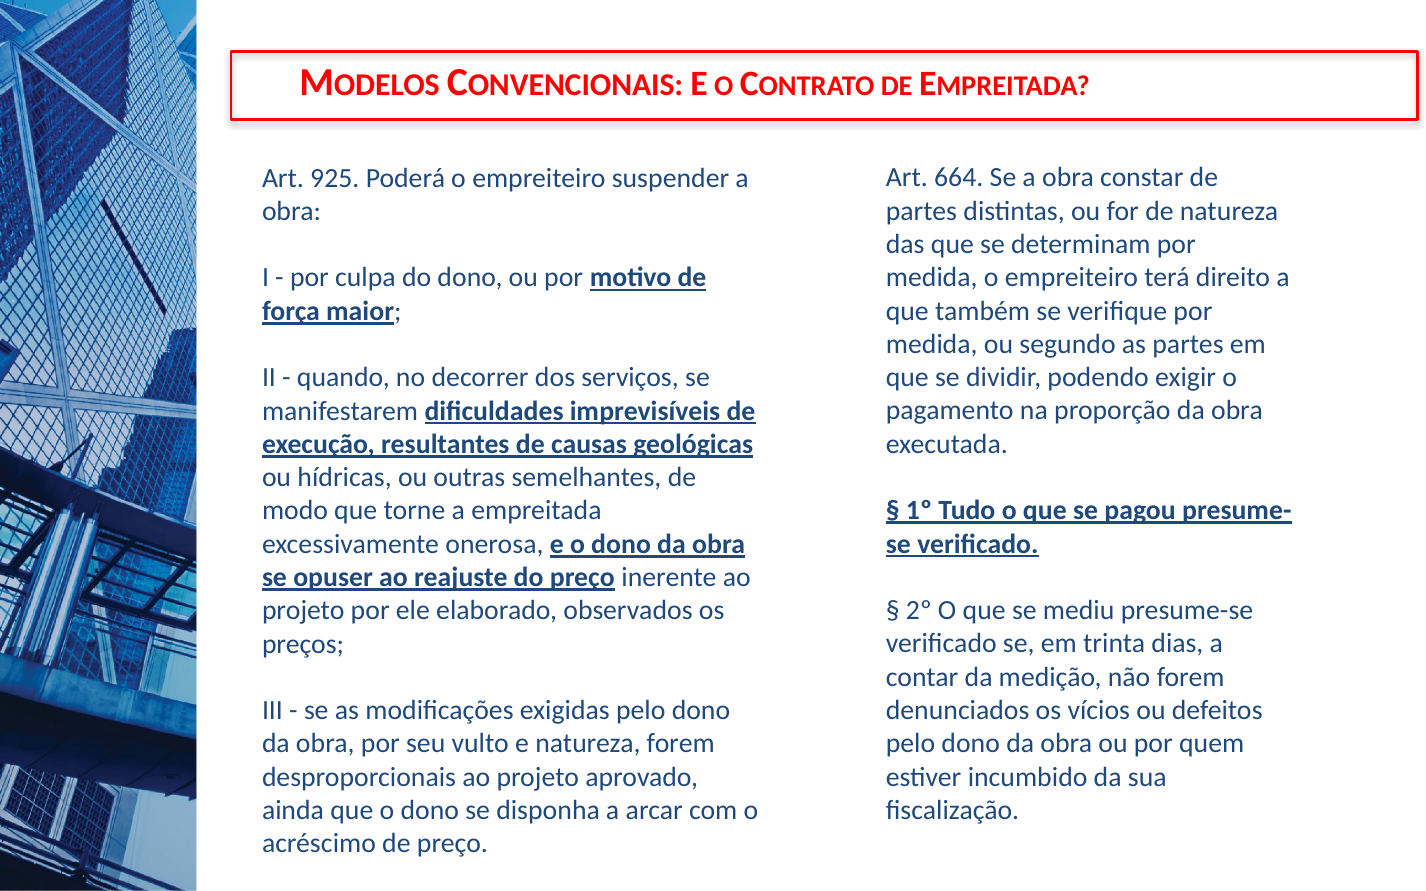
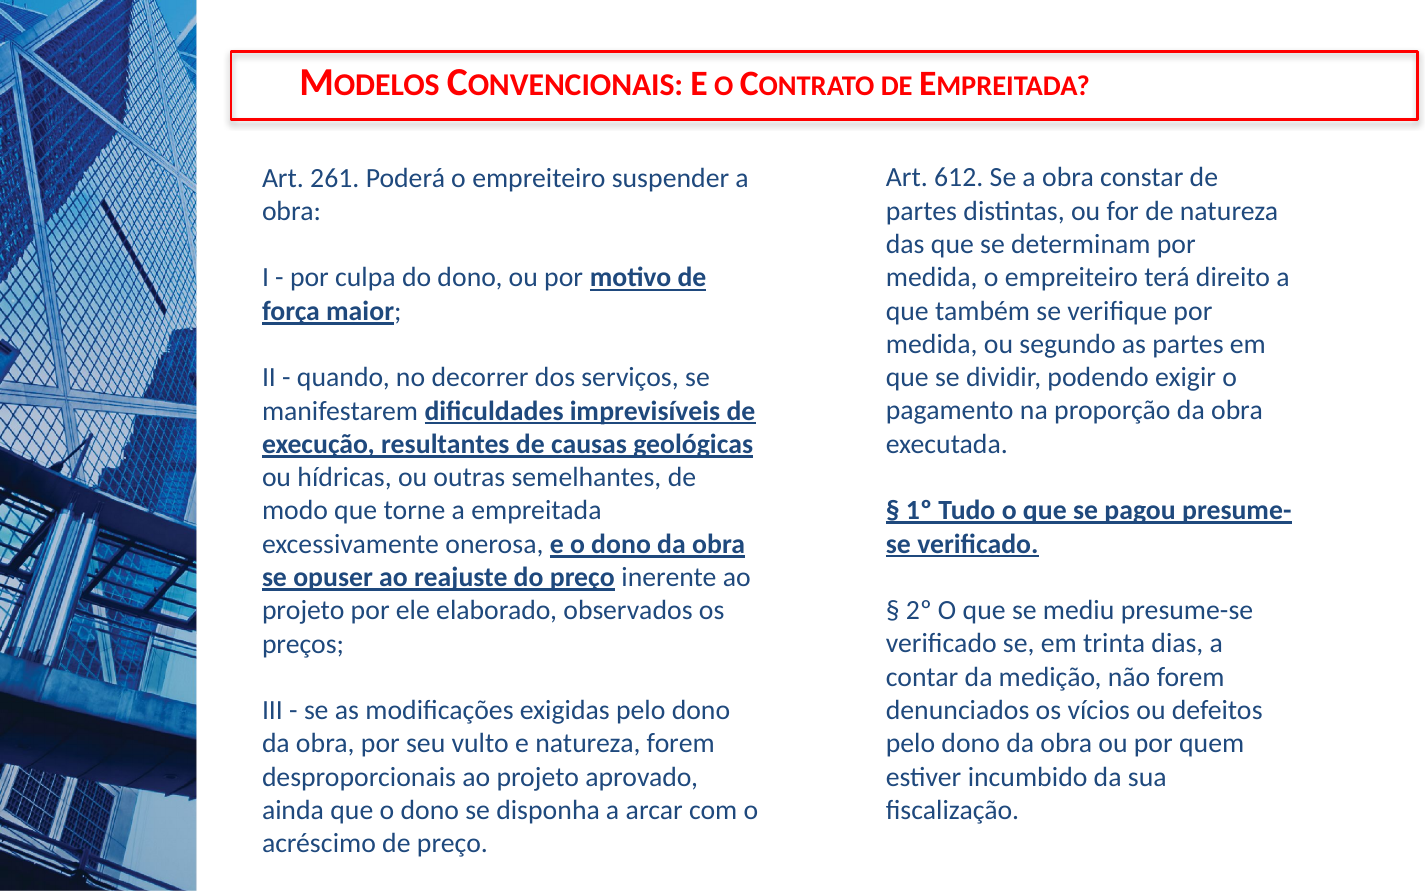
925: 925 -> 261 (335, 178)
664: 664 -> 612 (959, 178)
